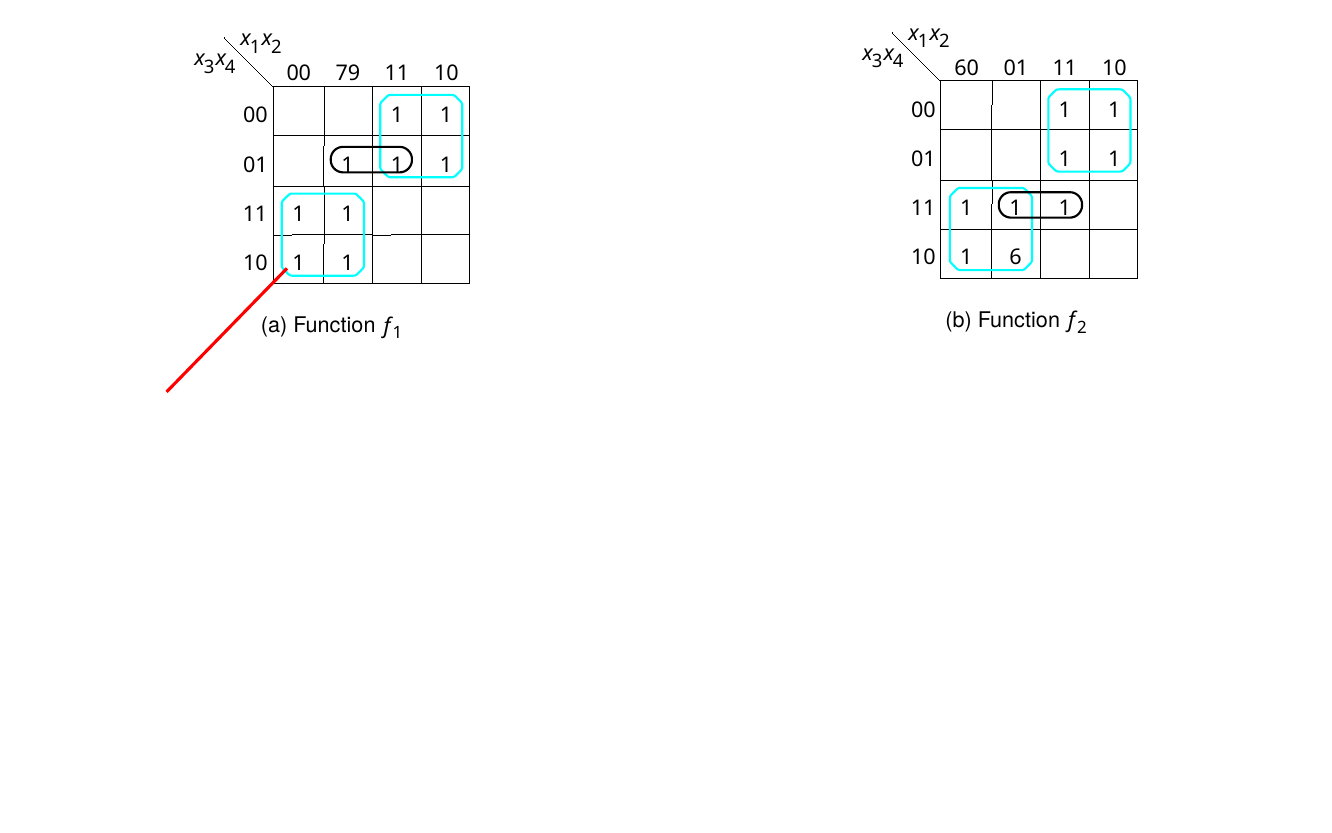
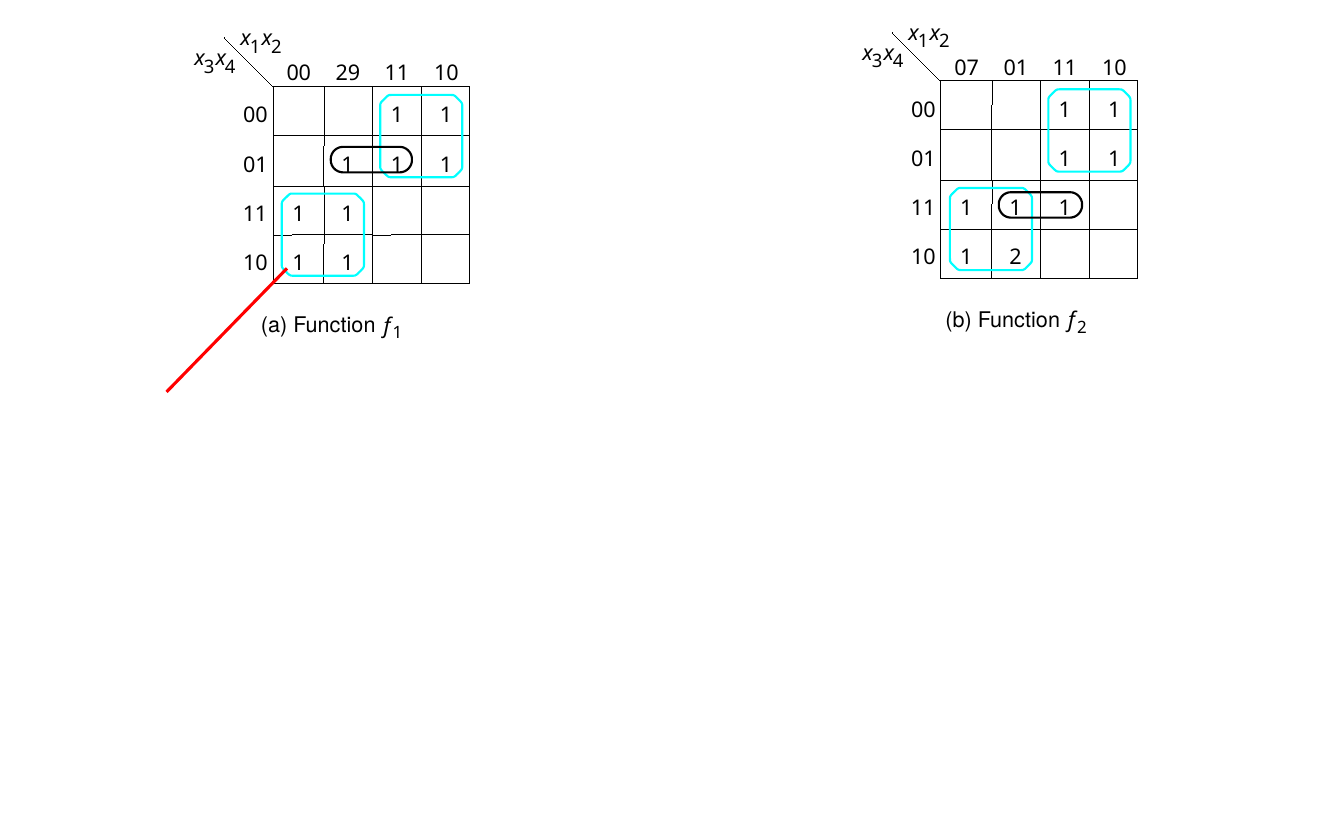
60: 60 -> 07 (967, 68)
79: 79 -> 29 (348, 74)
1 6: 6 -> 2 (1016, 258)
